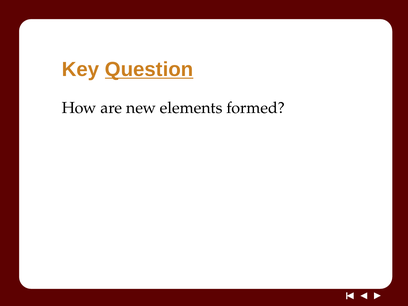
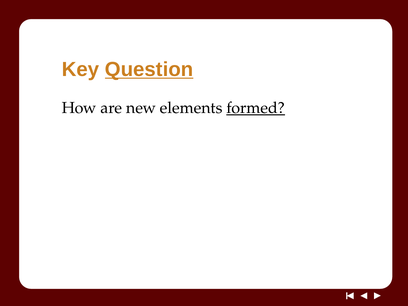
formed underline: none -> present (256, 108)
